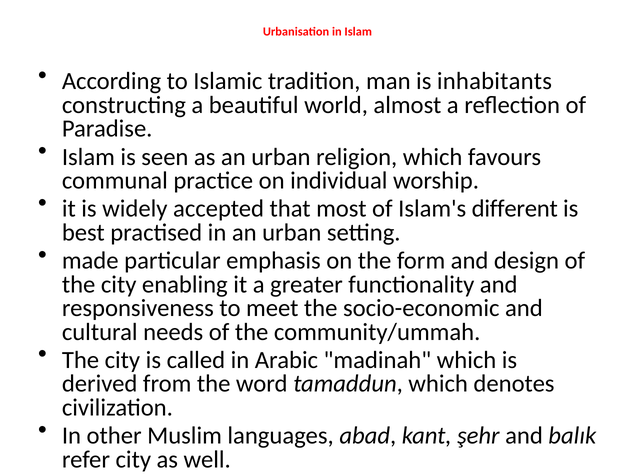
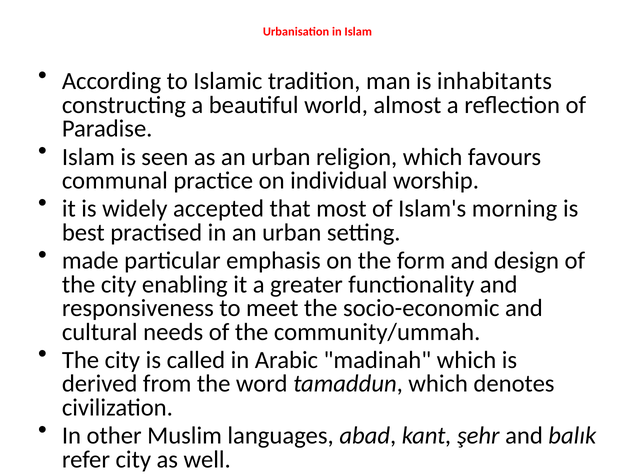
different: different -> morning (515, 209)
